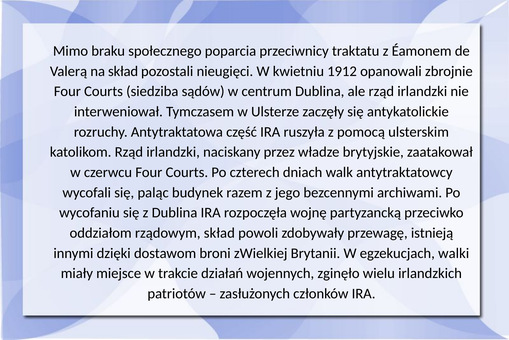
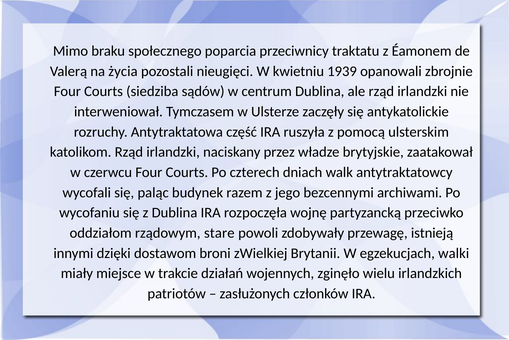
na skład: skład -> życia (123, 71)
1912: 1912 -> 1939 (342, 71)
rządowym skład: skład -> stare (219, 232)
